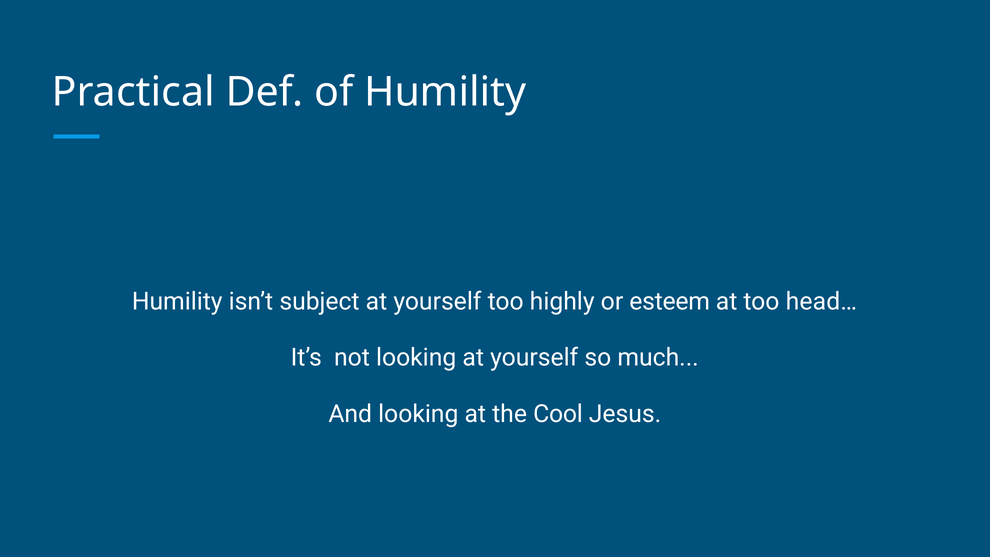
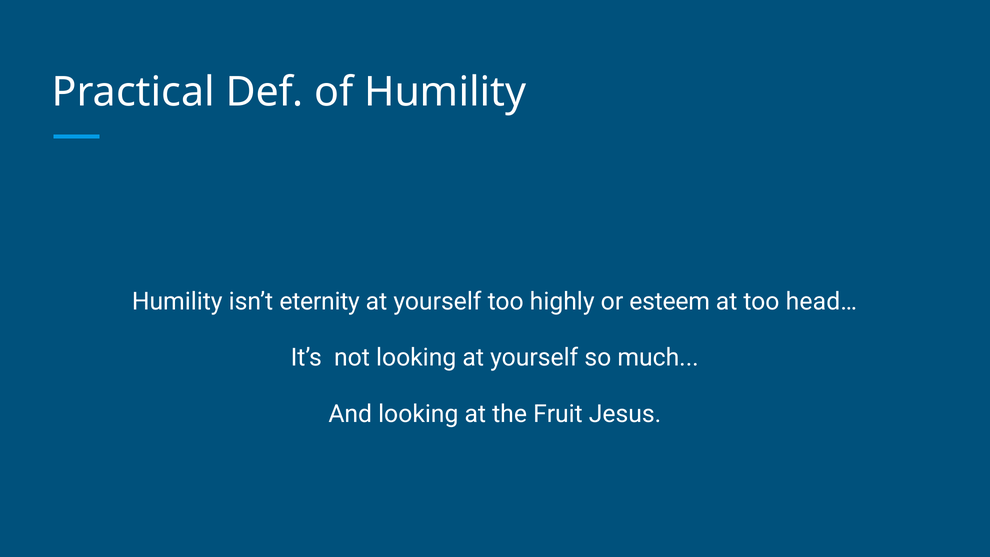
subject: subject -> eternity (320, 302)
Cool: Cool -> Fruit (558, 414)
